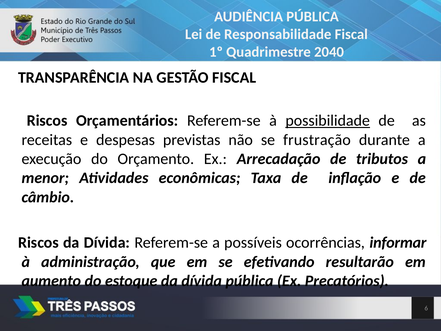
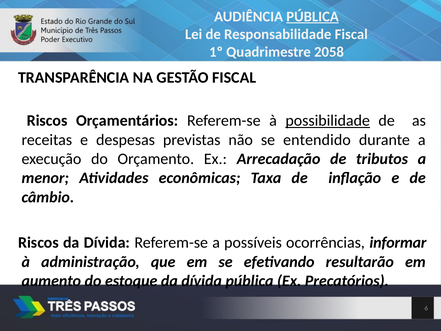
PÚBLICA underline: none -> present (313, 17)
2040: 2040 -> 2058 (329, 52)
frustração: frustração -> entendido (317, 140)
